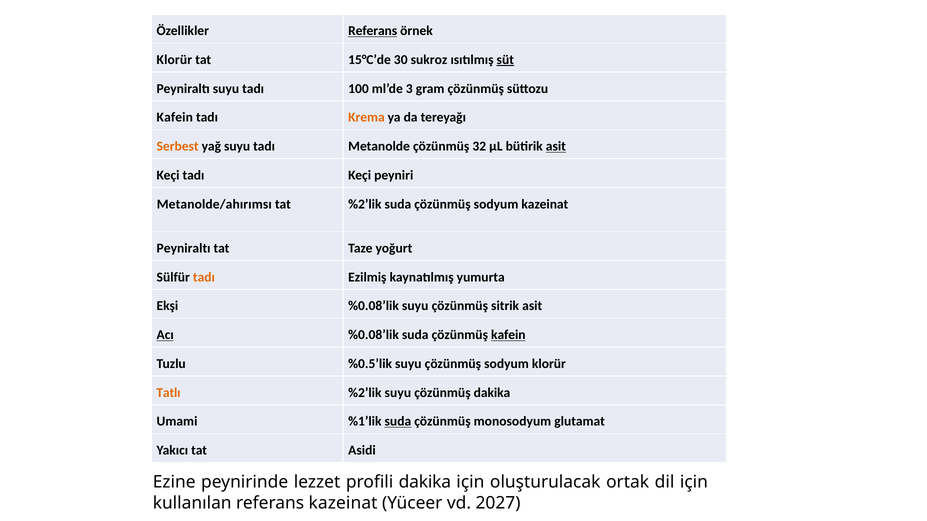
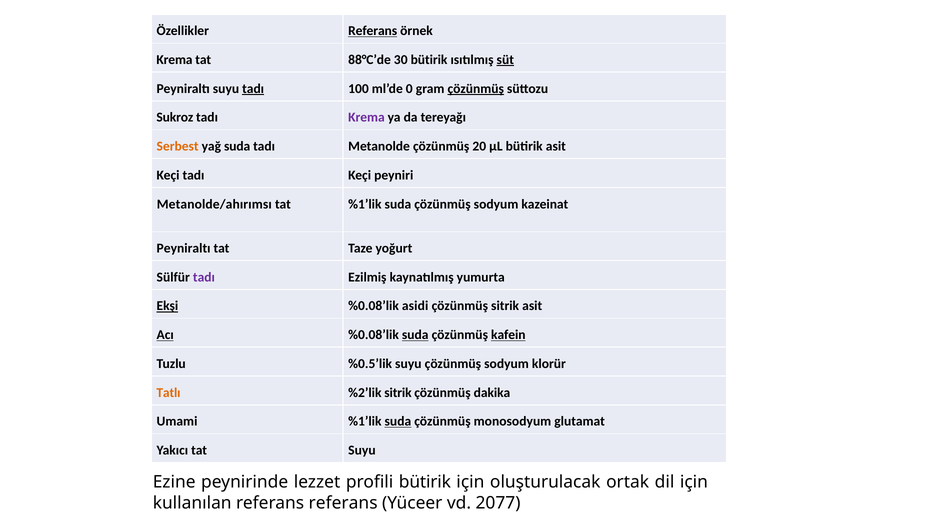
Klorür: Klorür -> Krema (174, 60)
15°C’de: 15°C’de -> 88°C’de (370, 60)
30 sukroz: sukroz -> bütirik (429, 60)
tadı underline: none -> present (253, 89)
3: 3 -> 0 (409, 89)
çözünmüş underline: none -> present (476, 89)
Kafein: Kafein -> Sukroz (175, 118)
Krema colour: orange -> purple (366, 118)
yağ suyu: suyu -> suda (237, 146)
32: 32 -> 20 (479, 146)
asit underline: present -> none (556, 146)
tat %2’lik: %2’lik -> %1’lik (365, 204)
tadı colour: orange -> purple (204, 277)
Ekşi underline: none -> present (167, 306)
%0.08’lik suyu: suyu -> asidi (415, 306)
suda underline: none -> present (415, 335)
%2’lik suyu: suyu -> sitrik (398, 393)
tat Asidi: Asidi -> Suyu (362, 451)
profili dakika: dakika -> bütirik (425, 482)
referans kazeinat: kazeinat -> referans (343, 503)
2027: 2027 -> 2077 (498, 503)
